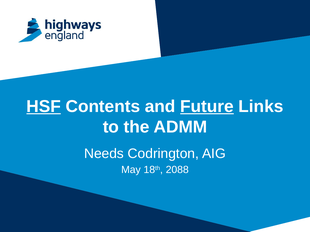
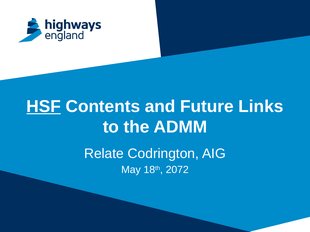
Future underline: present -> none (207, 107)
Needs: Needs -> Relate (104, 154)
2088: 2088 -> 2072 (177, 170)
